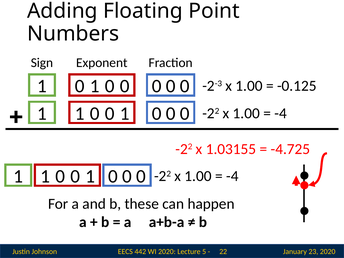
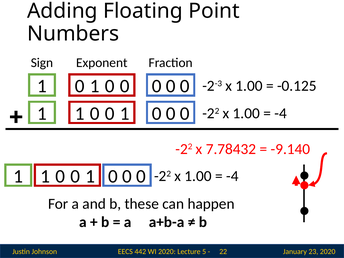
1.03155: 1.03155 -> 7.78432 (231, 149)
-4.725: -4.725 -> -9.140 (290, 149)
